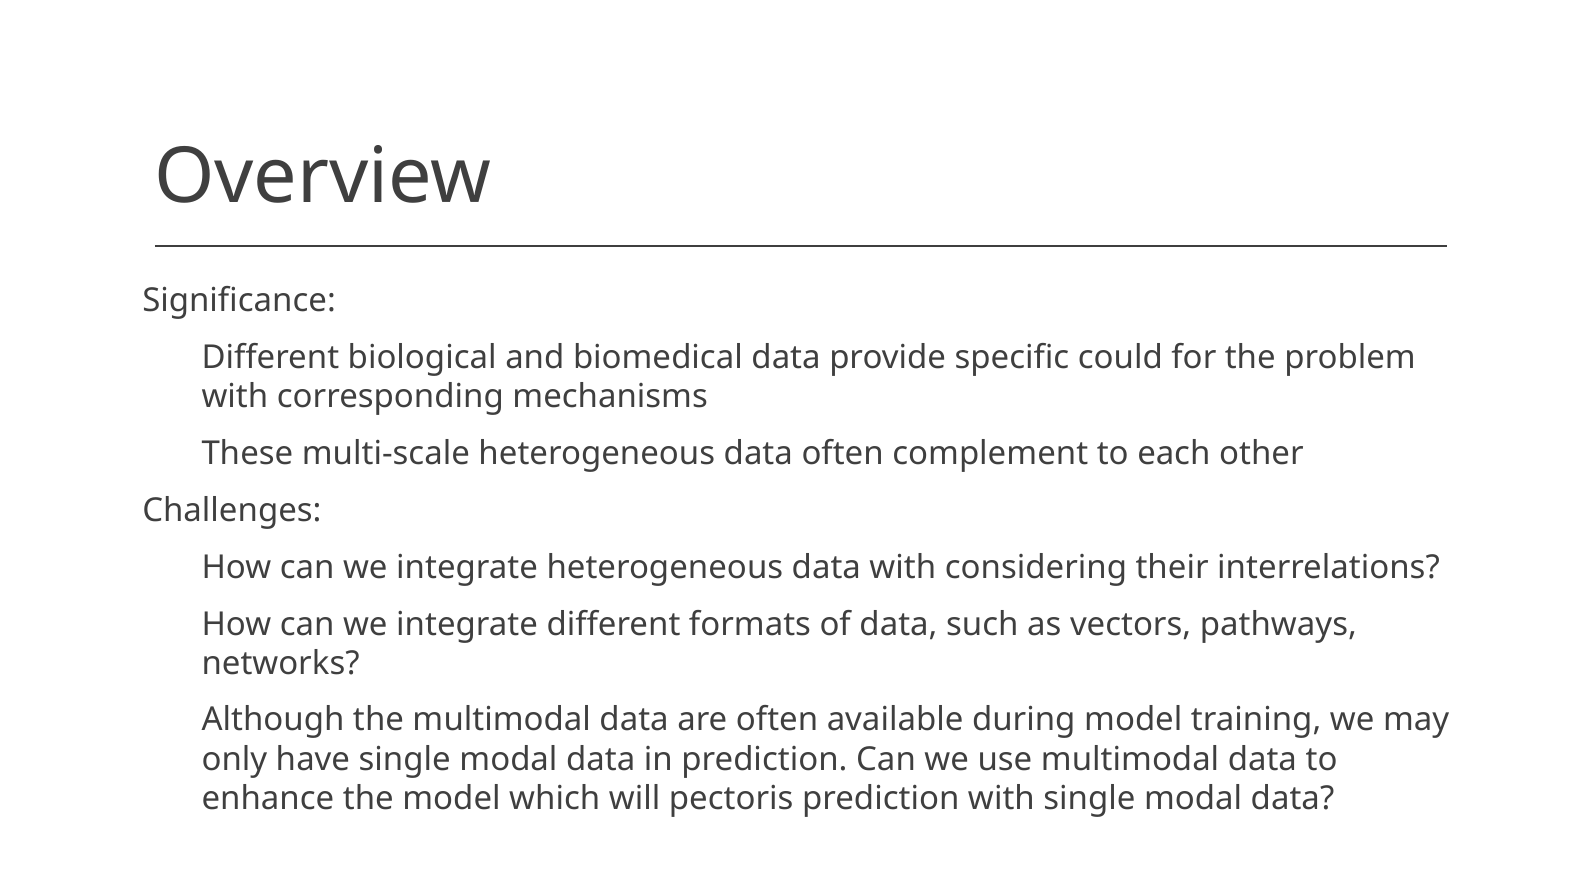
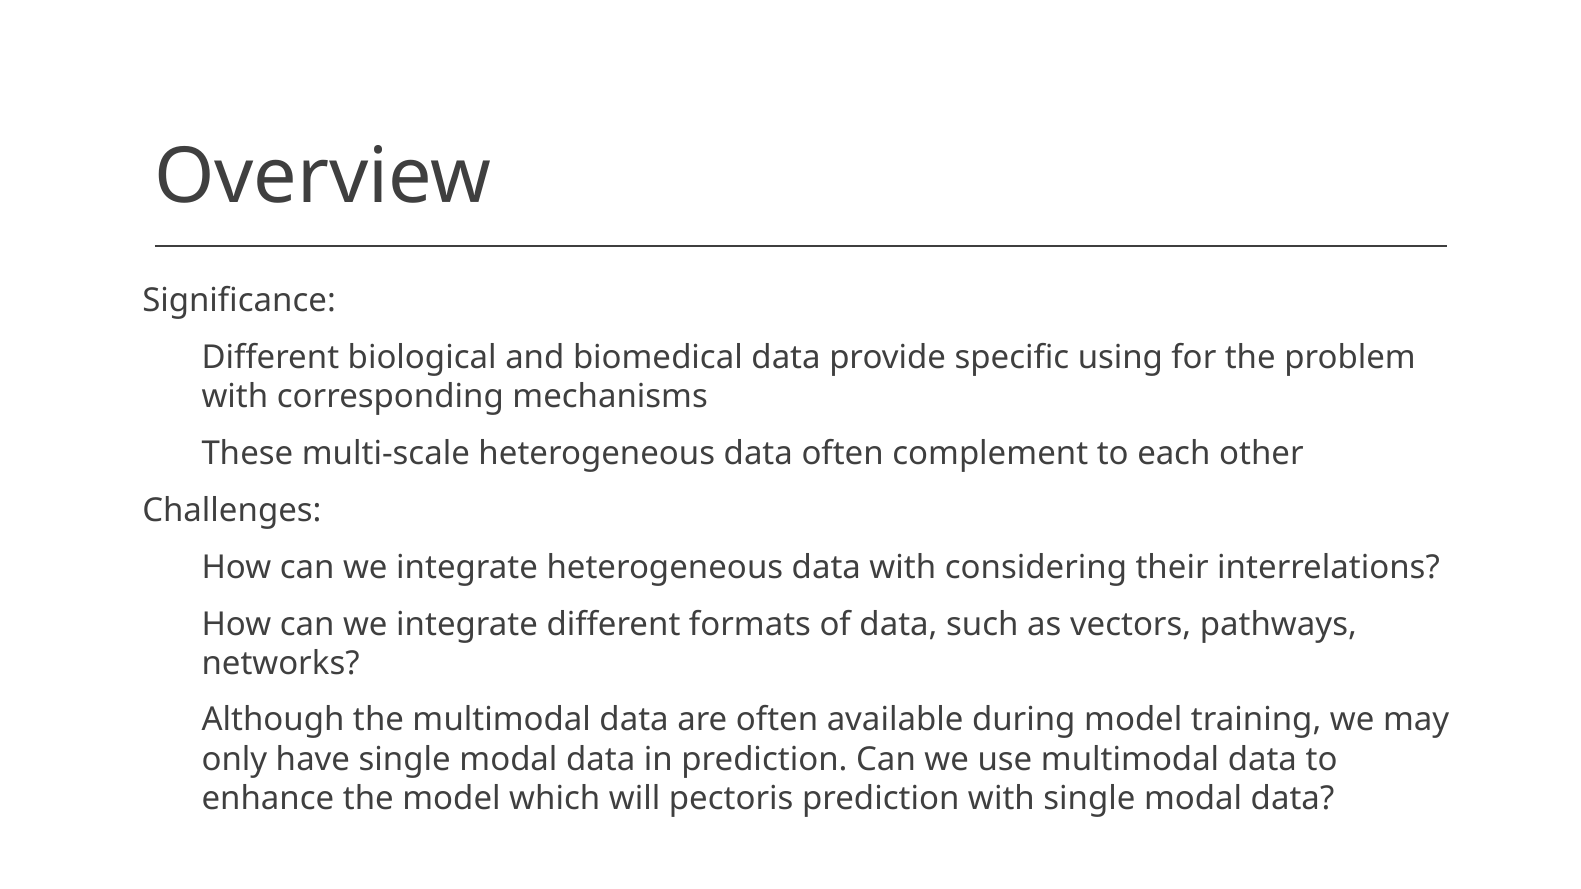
could: could -> using (1120, 358)
